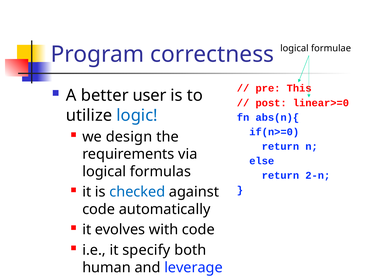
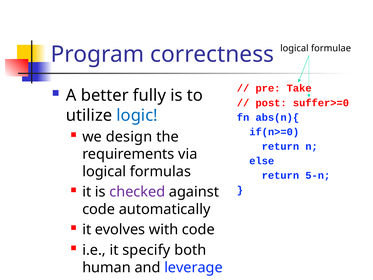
This: This -> Take (299, 88)
user: user -> fully (149, 95)
linear>=0: linear>=0 -> suffer>=0 (321, 103)
2-n: 2-n -> 5-n (318, 175)
checked colour: blue -> purple (137, 192)
